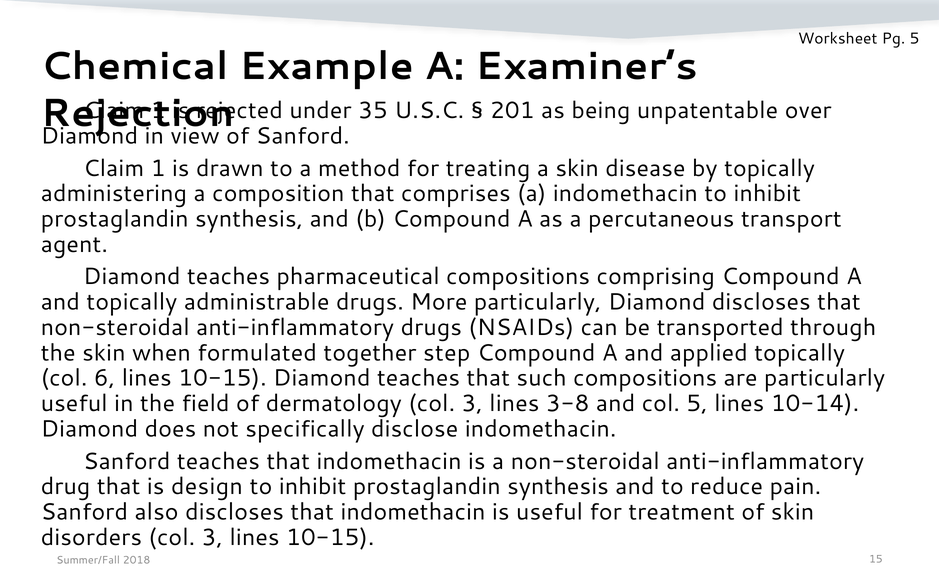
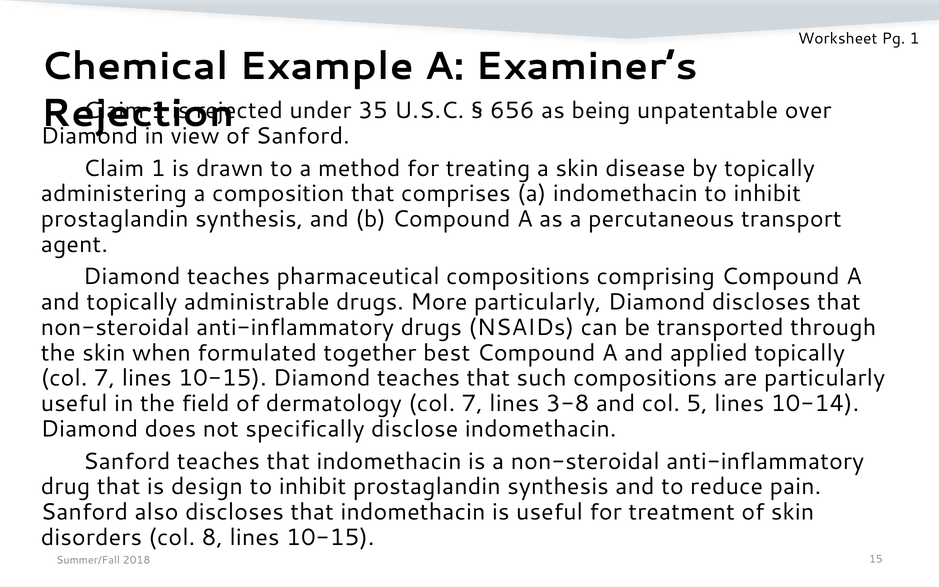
Pg 5: 5 -> 1 (914, 39)
201: 201 -> 656 (512, 110)
step: step -> best (447, 353)
6: 6 -> 7 (105, 378)
dermatology col 3: 3 -> 7 (472, 403)
disorders col 3: 3 -> 8 (212, 537)
